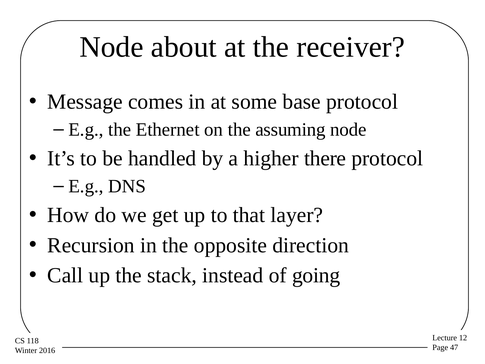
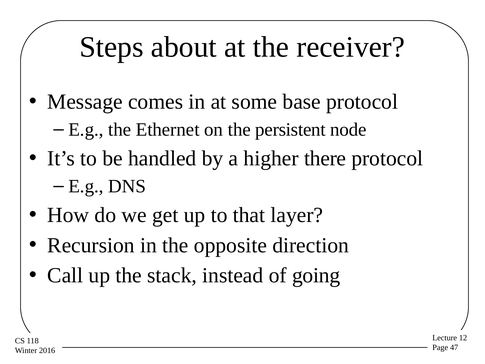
Node: Node -> Steps (112, 47)
assuming: assuming -> persistent (291, 130)
